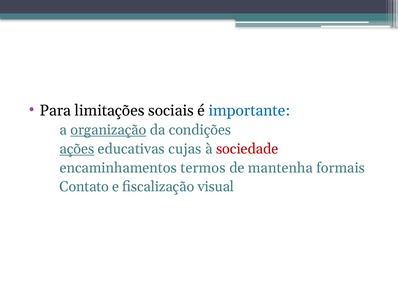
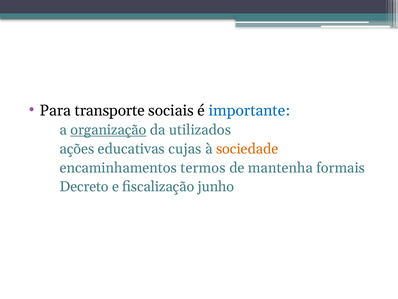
limitações: limitações -> transporte (110, 110)
condições: condições -> utilizados (200, 130)
ações underline: present -> none (77, 149)
sociedade colour: red -> orange (247, 149)
Contato: Contato -> Decreto (84, 186)
visual: visual -> junho (216, 186)
